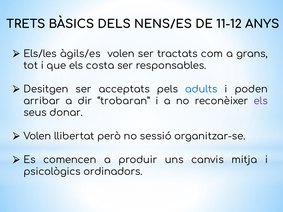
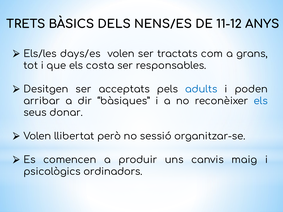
àgils/es: àgils/es -> days/es (80, 54)
trobaran: trobaran -> bàsiques (124, 101)
els colour: purple -> blue (261, 101)
mitja: mitja -> maig (244, 160)
